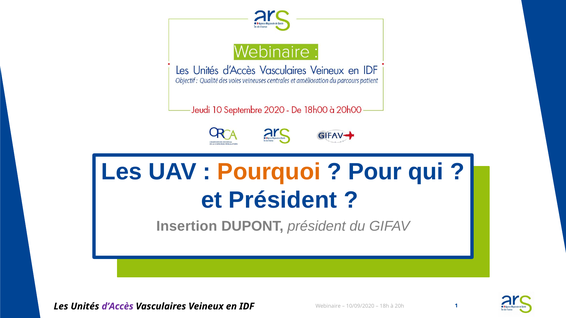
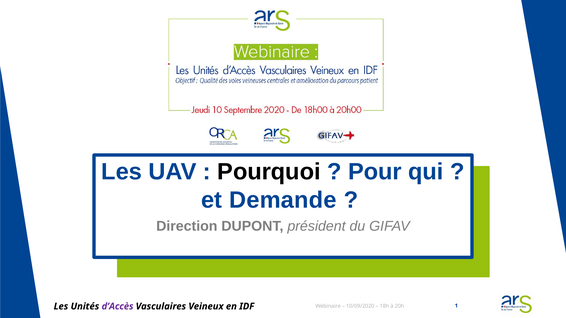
Pourquoi colour: orange -> black (269, 172)
et Président: Président -> Demande (283, 200)
Insertion: Insertion -> Direction (187, 226)
